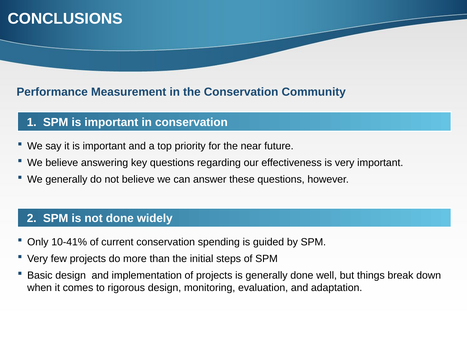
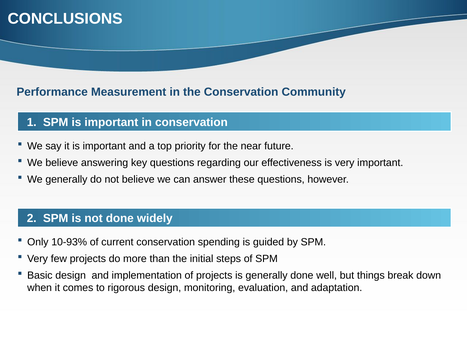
10-41%: 10-41% -> 10-93% (69, 242)
